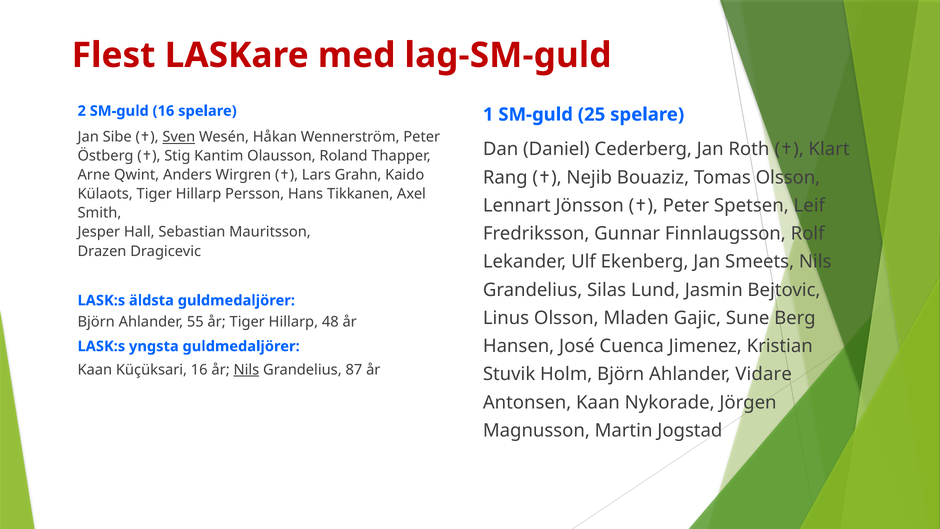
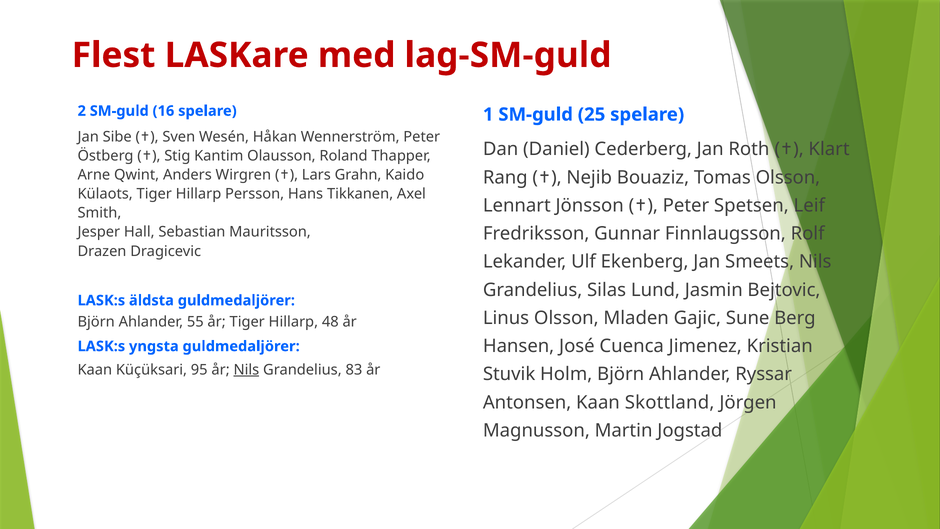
Sven underline: present -> none (179, 137)
Küçüksari 16: 16 -> 95 (199, 370)
87: 87 -> 83 (354, 370)
Vidare: Vidare -> Ryssar (764, 374)
Nykorade: Nykorade -> Skottland (670, 402)
